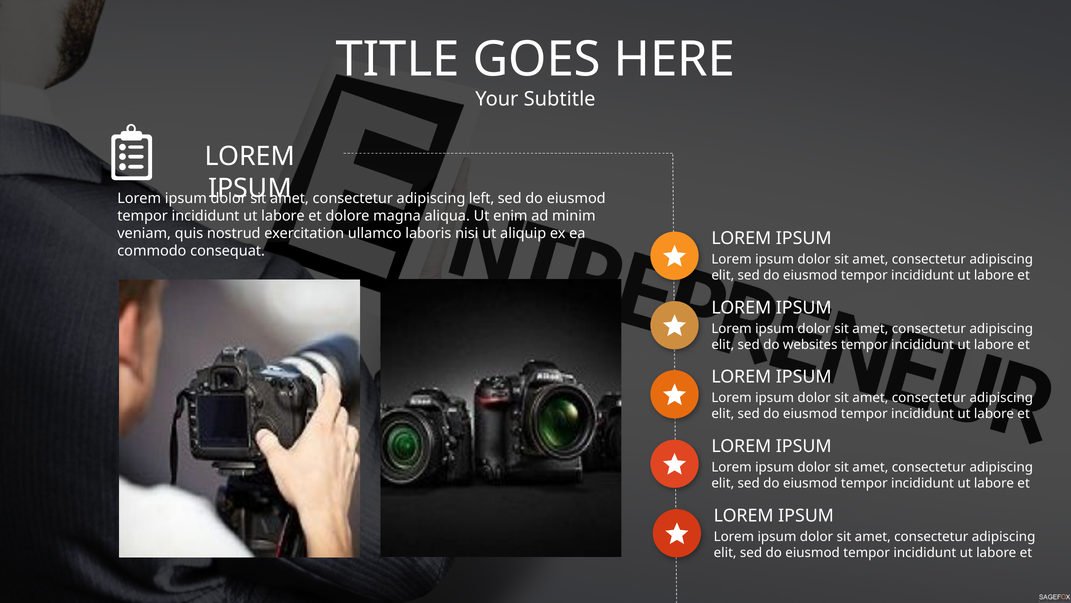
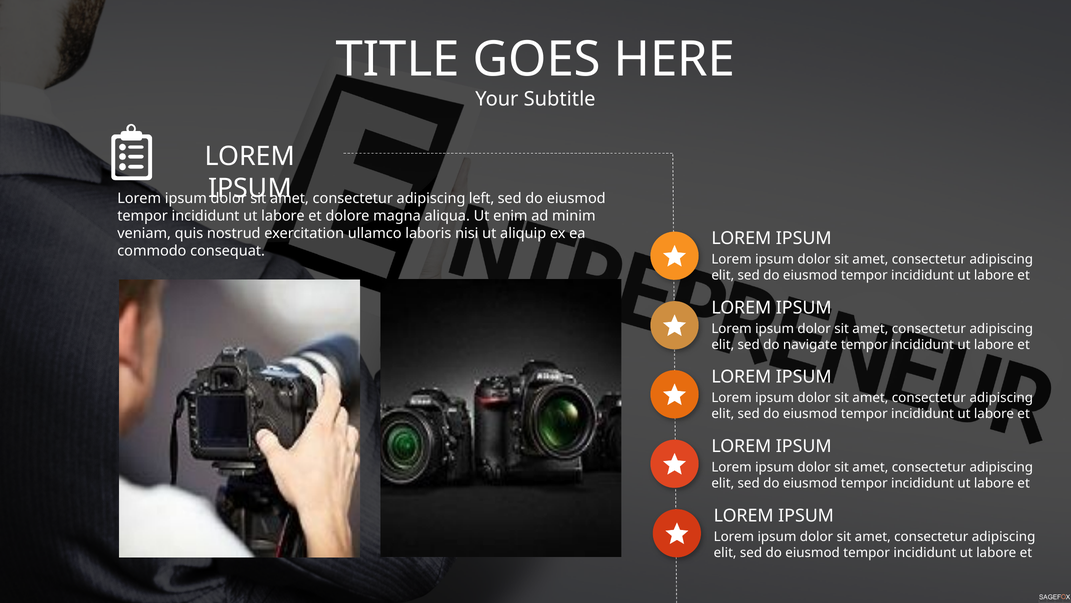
websites: websites -> navigate (810, 345)
